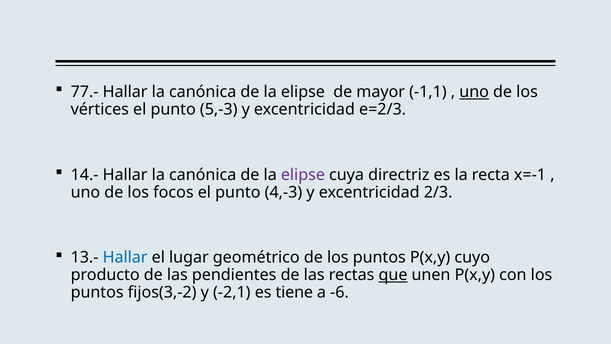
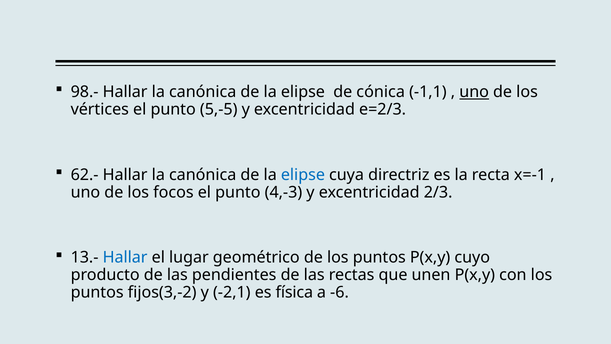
77.-: 77.- -> 98.- (85, 92)
mayor: mayor -> cónica (381, 92)
5,-3: 5,-3 -> 5,-5 (219, 109)
14.-: 14.- -> 62.- (85, 175)
elipse colour: purple -> blue (303, 175)
que underline: present -> none (393, 275)
tiene: tiene -> física (294, 292)
